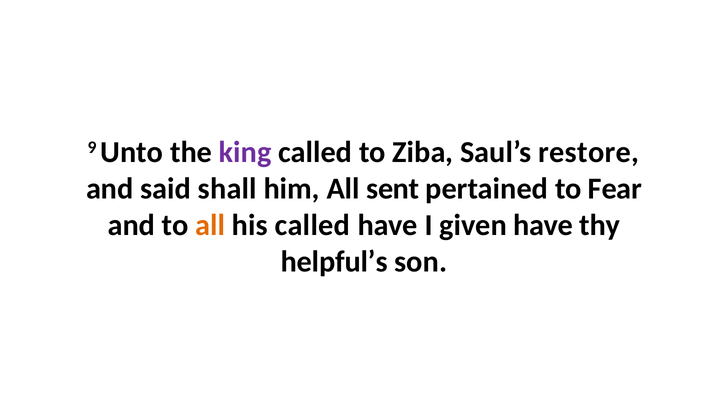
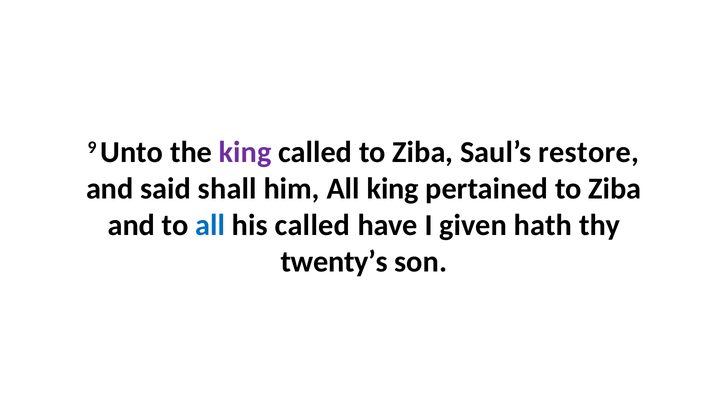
All sent: sent -> king (393, 189)
pertained to Fear: Fear -> Ziba (615, 189)
all colour: orange -> blue (210, 225)
given have: have -> hath (543, 225)
helpful’s: helpful’s -> twenty’s (334, 261)
